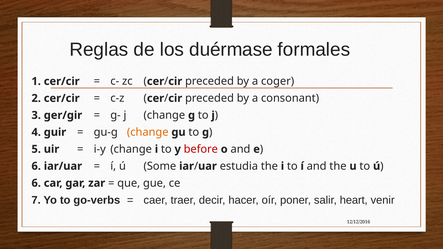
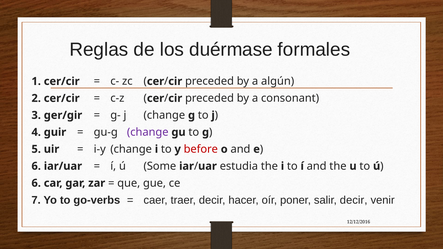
coger: coger -> algún (278, 81)
change colour: orange -> purple (148, 132)
salir heart: heart -> decir (354, 200)
